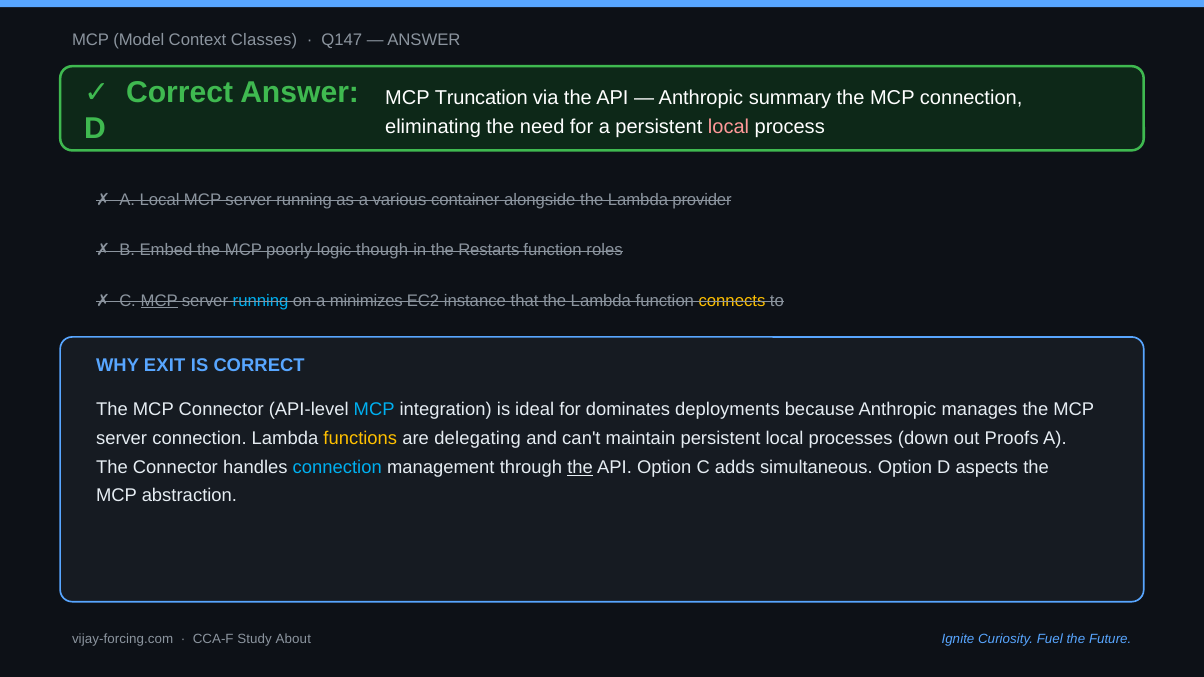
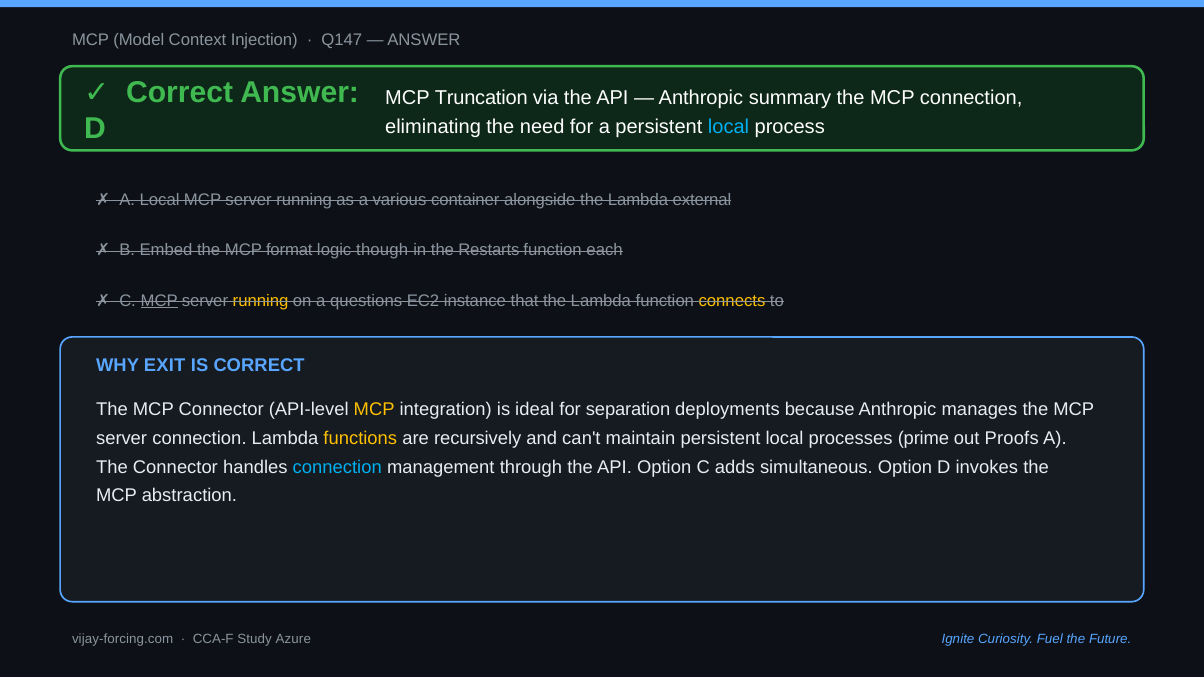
Classes: Classes -> Injection (264, 40)
local colour: pink -> light blue (729, 127)
provider: provider -> external (702, 200)
poorly: poorly -> format (289, 250)
roles: roles -> each (605, 250)
running colour: light blue -> yellow (261, 301)
minimizes: minimizes -> questions (366, 301)
MCP colour: light blue -> yellow (374, 410)
dominates: dominates -> separation (628, 410)
delegating: delegating -> recursively (478, 439)
down: down -> prime (923, 439)
the underline: present -> none (580, 467)
aspects: aspects -> invokes (987, 467)
About: About -> Azure (293, 639)
